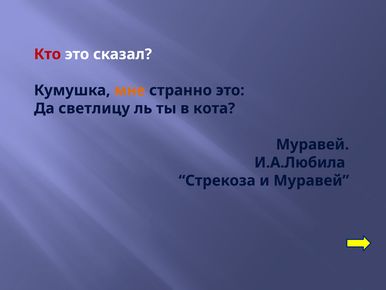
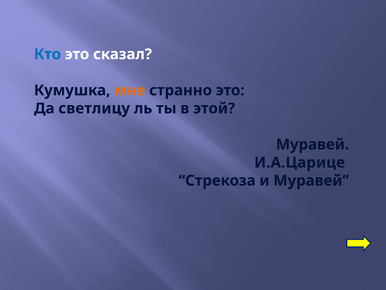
Кто colour: red -> blue (47, 54)
кота: кота -> этой (214, 108)
И.А.Любила: И.А.Любила -> И.А.Царице (300, 162)
